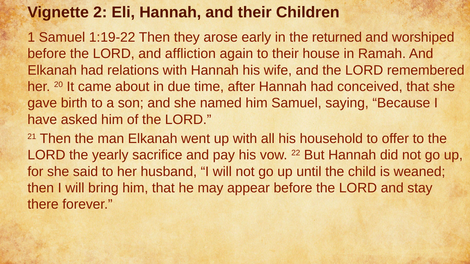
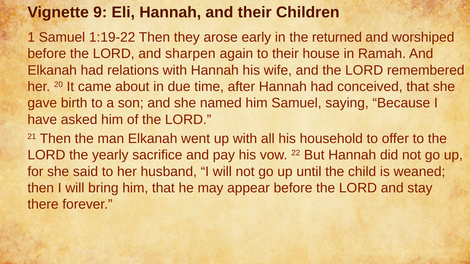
2: 2 -> 9 (100, 12)
affliction: affliction -> sharpen (190, 54)
